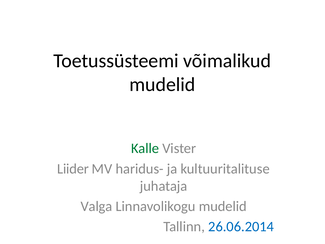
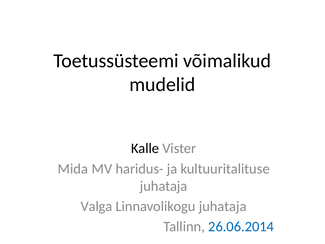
Kalle colour: green -> black (145, 148)
Liider: Liider -> Mida (73, 169)
Linnavolikogu mudelid: mudelid -> juhataja (223, 206)
